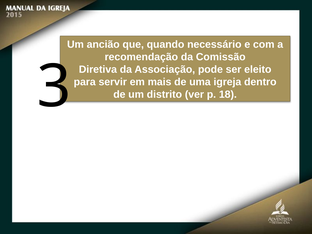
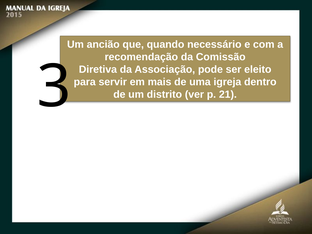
18: 18 -> 21 (228, 94)
